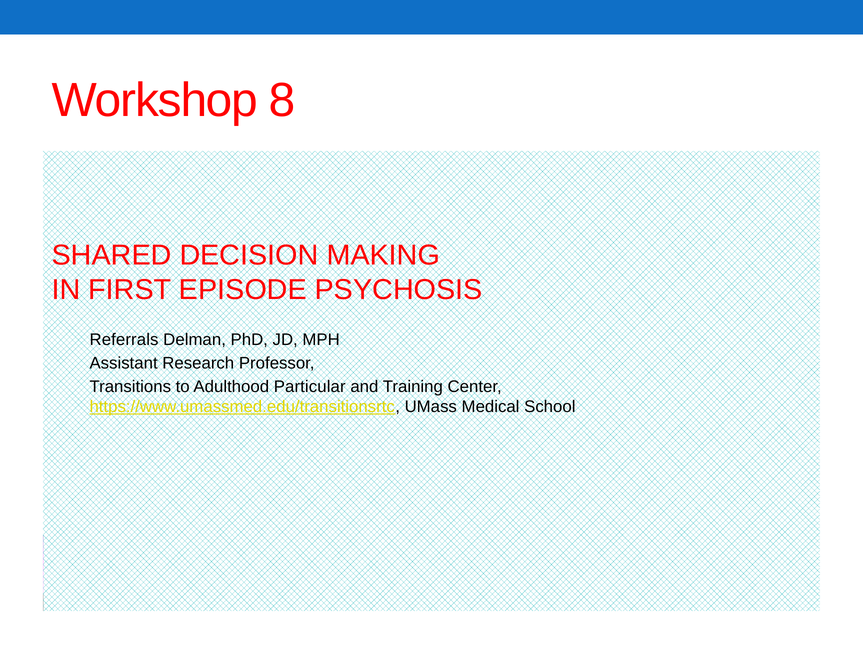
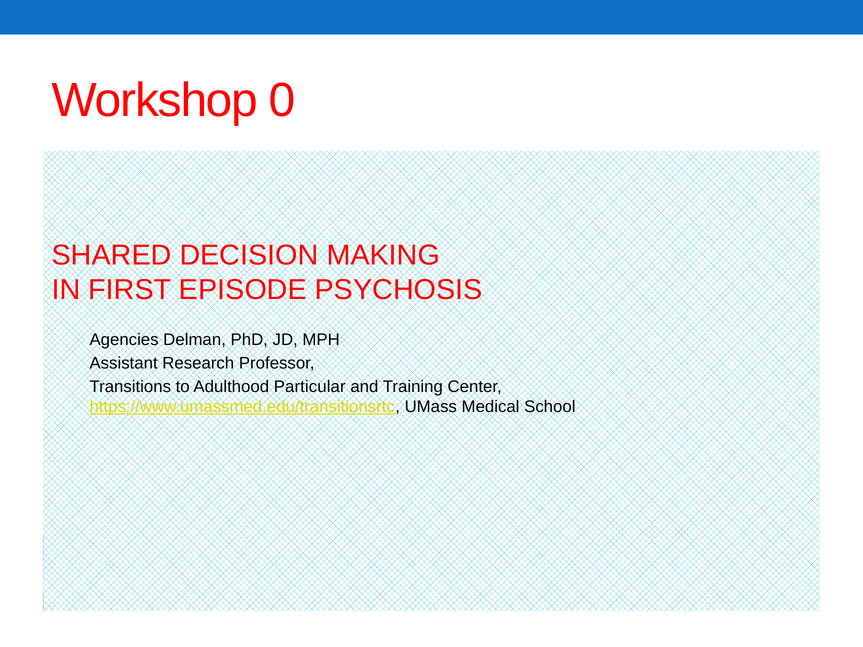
8: 8 -> 0 (282, 100)
Referrals: Referrals -> Agencies (124, 340)
